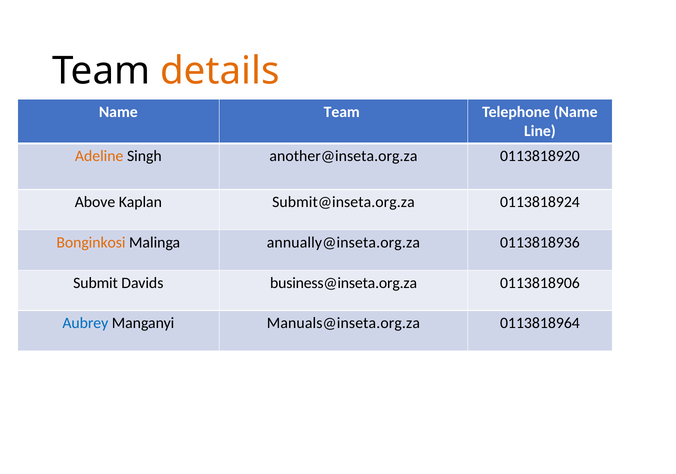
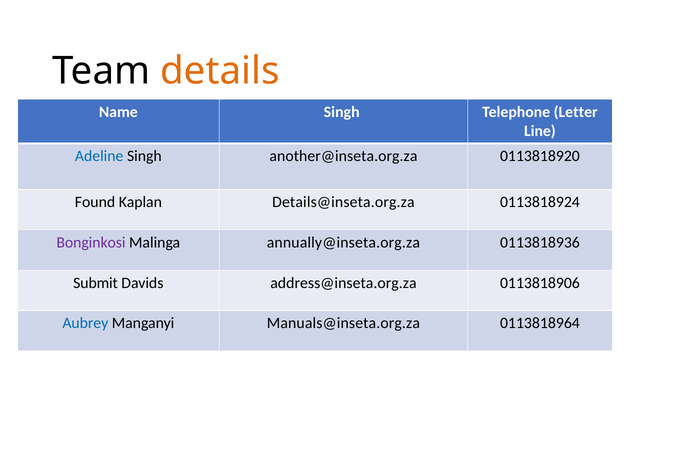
Name Team: Team -> Singh (342, 112)
Telephone Name: Name -> Letter (576, 112)
Adeline colour: orange -> blue (99, 156)
Above: Above -> Found (95, 202)
Submit@inseta.org.za: Submit@inseta.org.za -> Details@inseta.org.za (343, 202)
Bonginkosi colour: orange -> purple (91, 242)
business@inseta.org.za: business@inseta.org.za -> address@inseta.org.za (343, 282)
